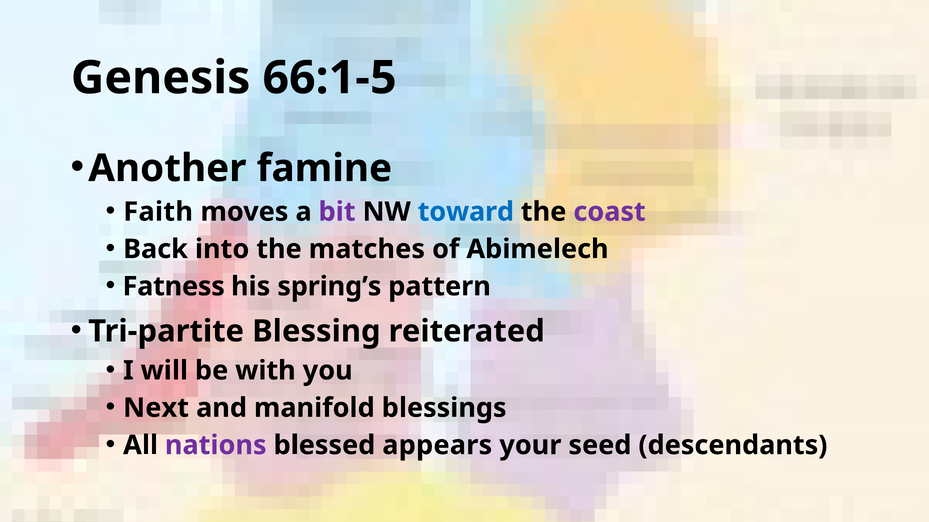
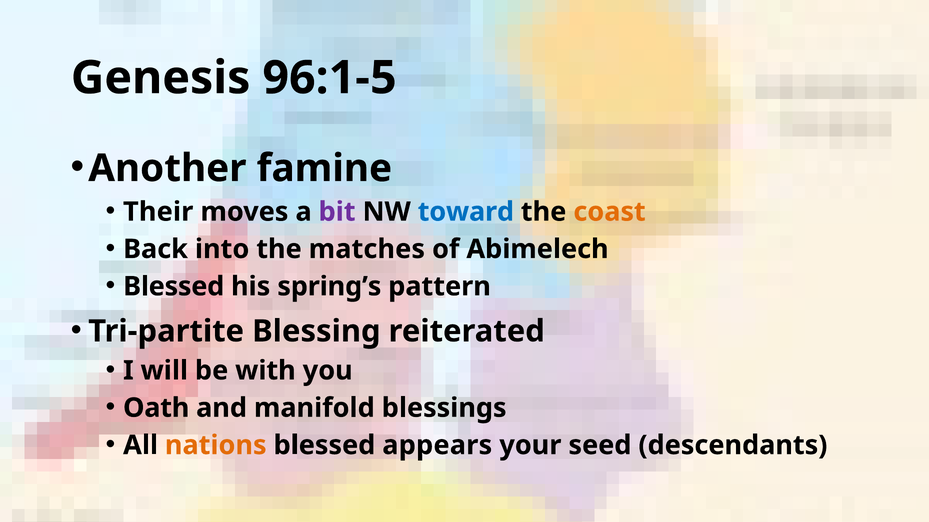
66:1-5: 66:1-5 -> 96:1-5 (330, 78)
Faith: Faith -> Their (158, 212)
coast colour: purple -> orange (610, 212)
Fatness: Fatness -> Blessed (174, 287)
Next: Next -> Oath (156, 408)
nations colour: purple -> orange (216, 446)
